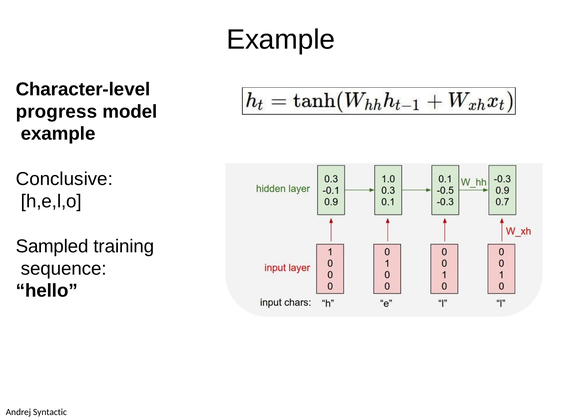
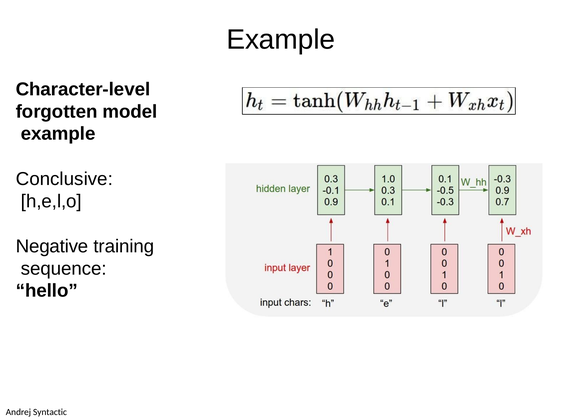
progress: progress -> forgotten (57, 112)
Sampled: Sampled -> Negative (52, 247)
